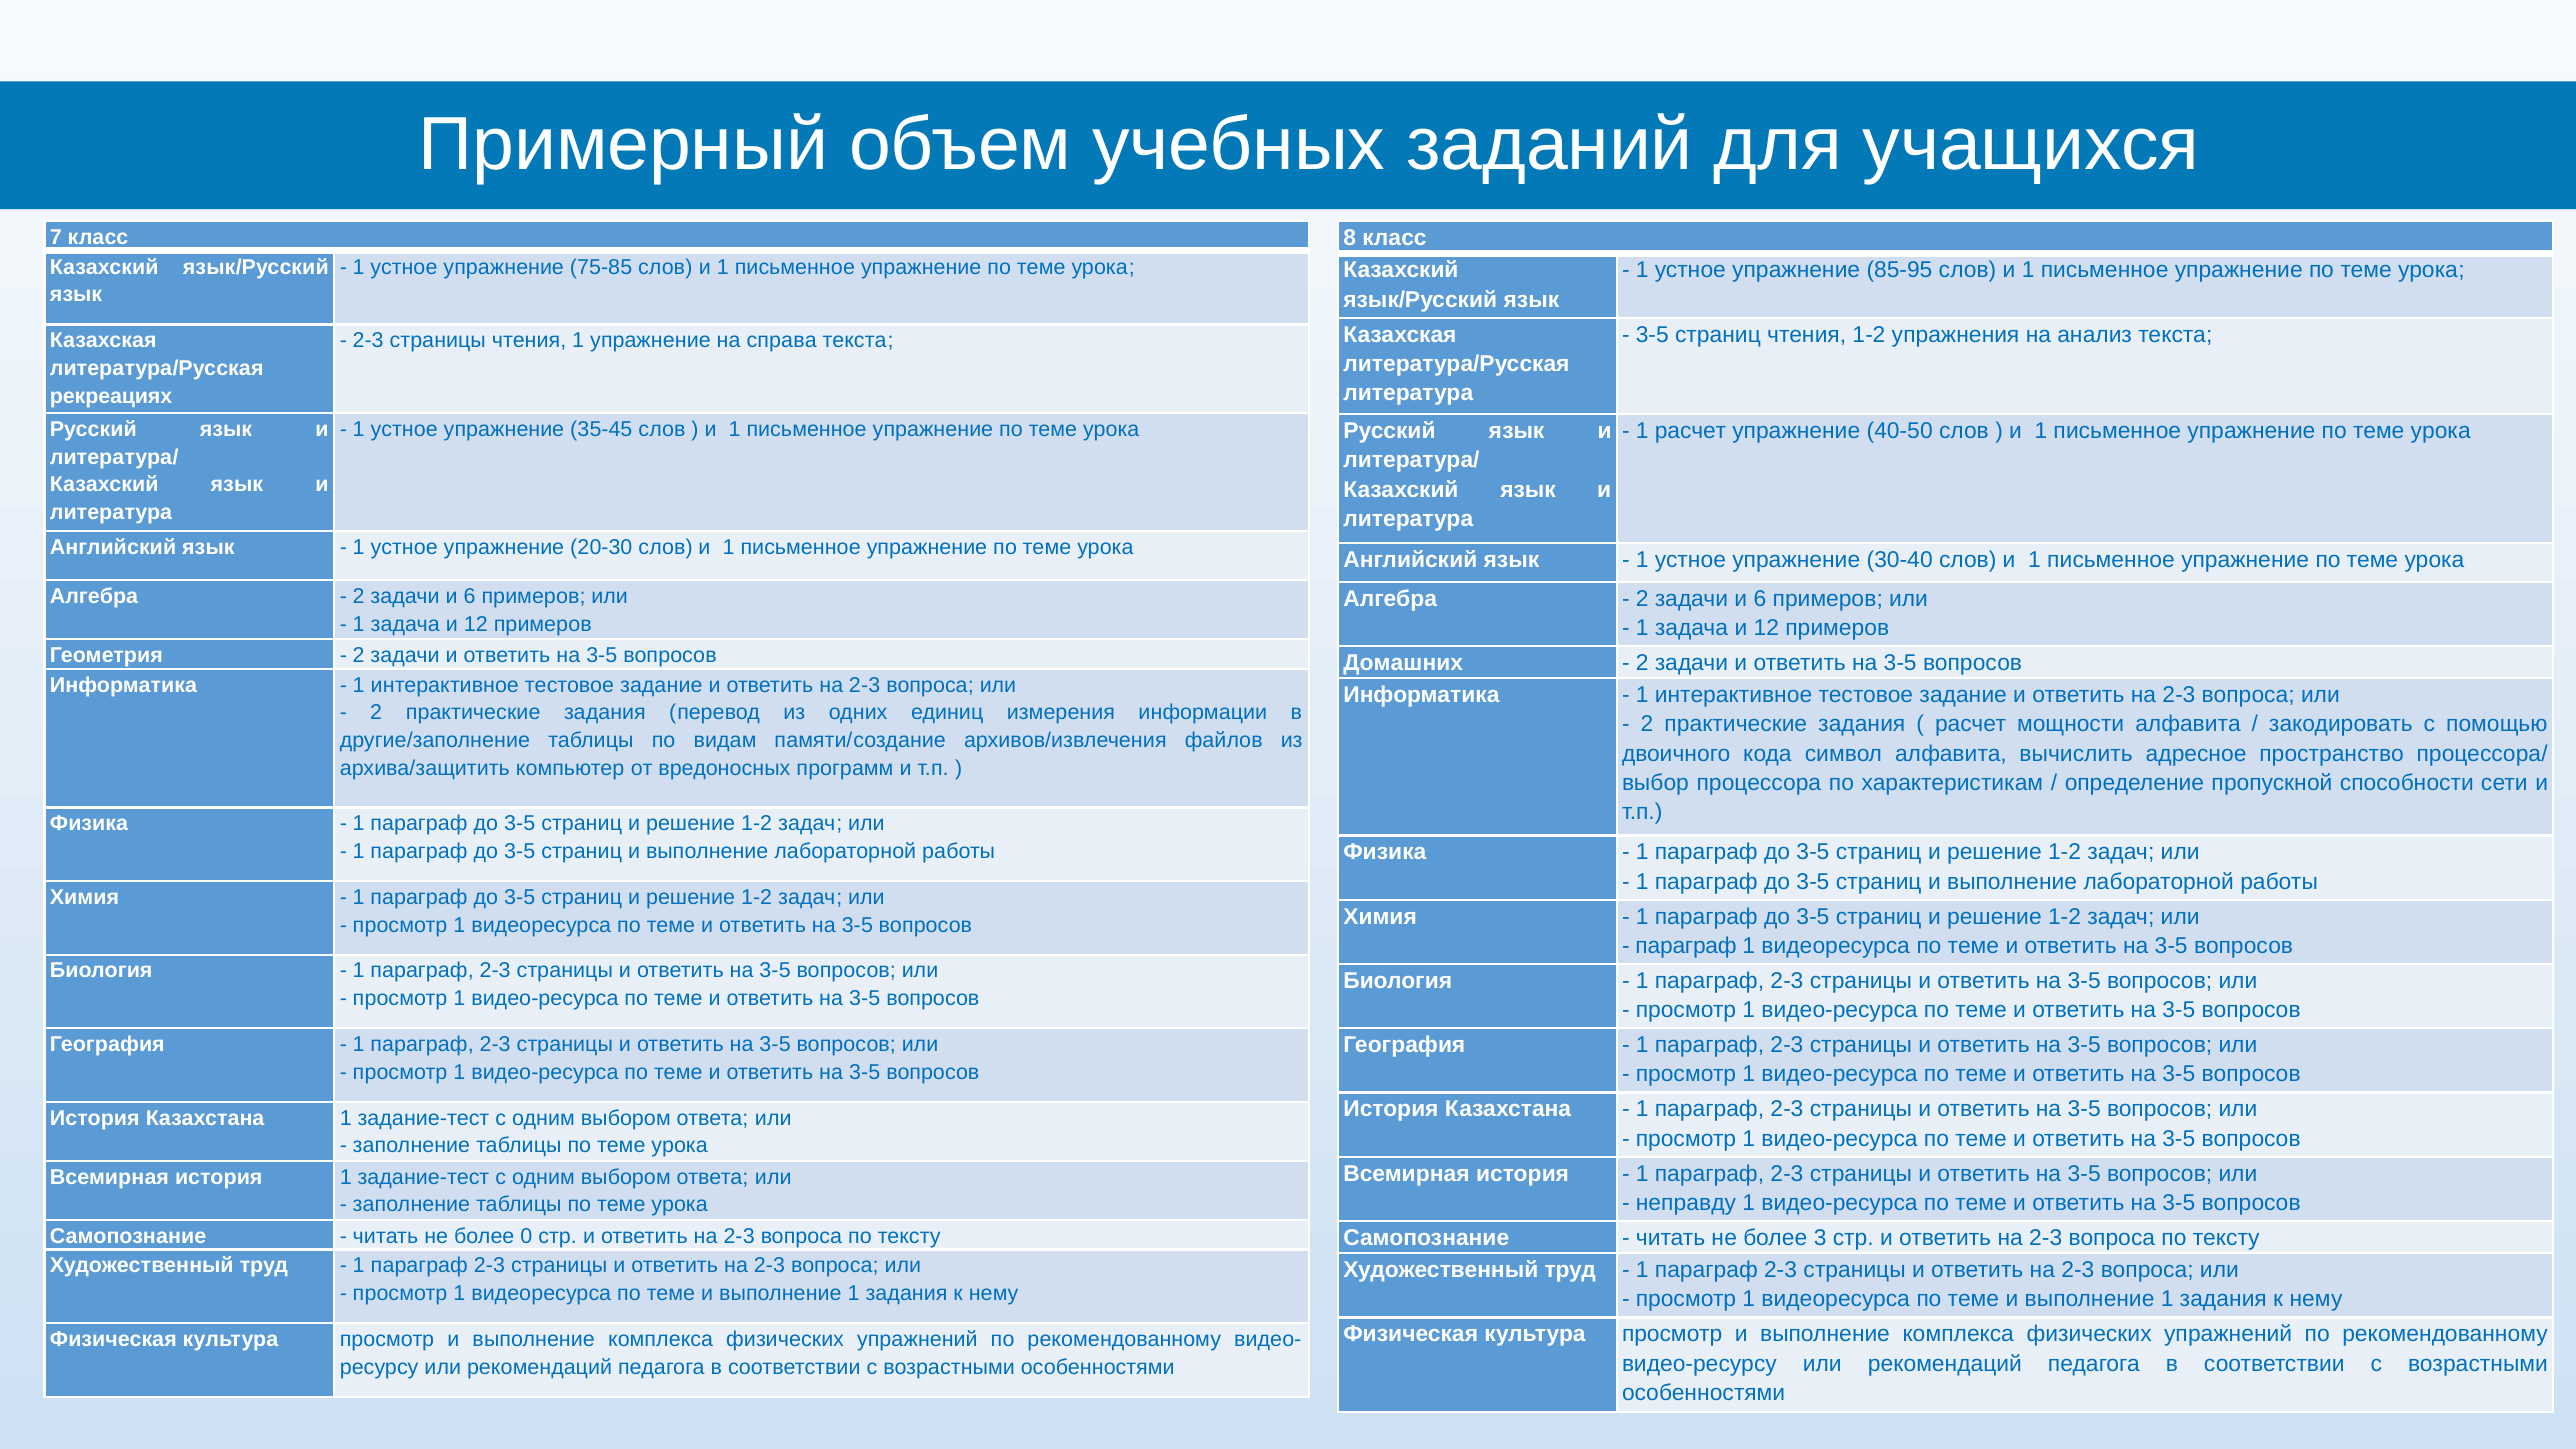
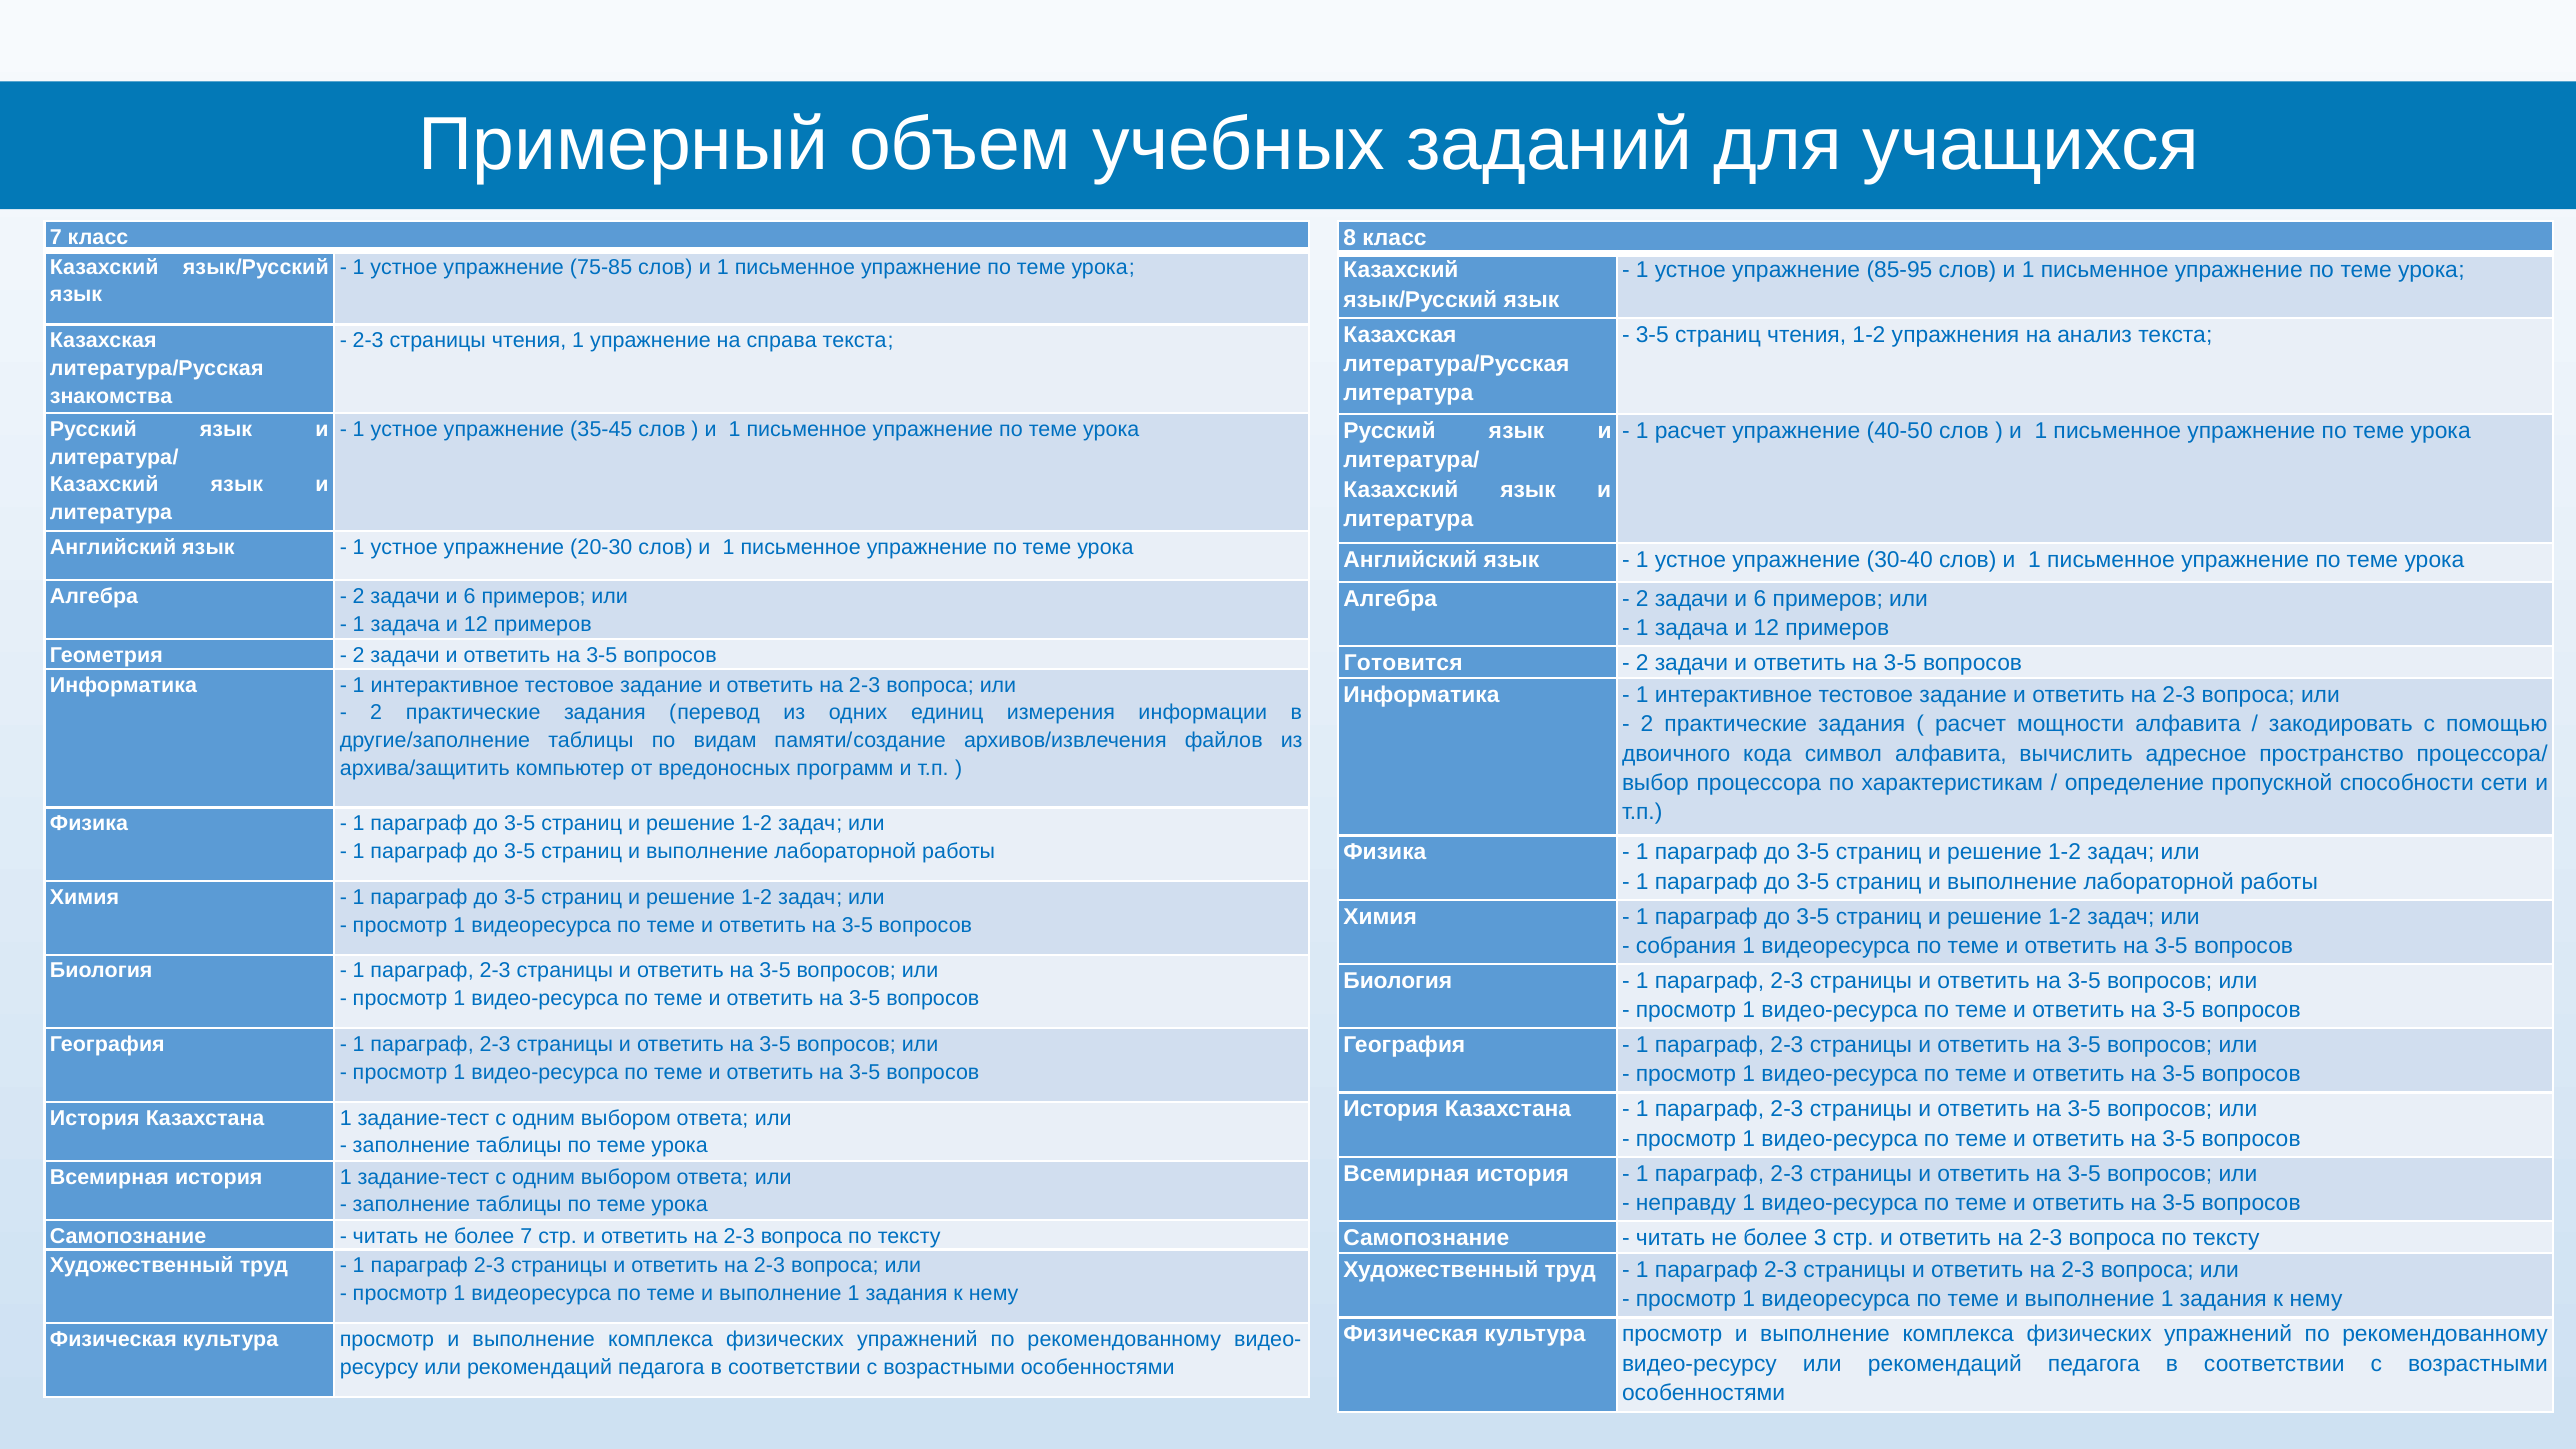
рекреациях: рекреациях -> знакомства (111, 396)
Домашних: Домашних -> Готовится (1403, 663)
параграф: параграф -> собрания (1686, 946)
более 0: 0 -> 7 (526, 1236)
